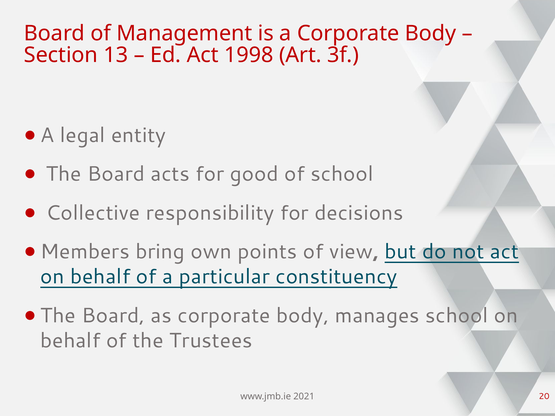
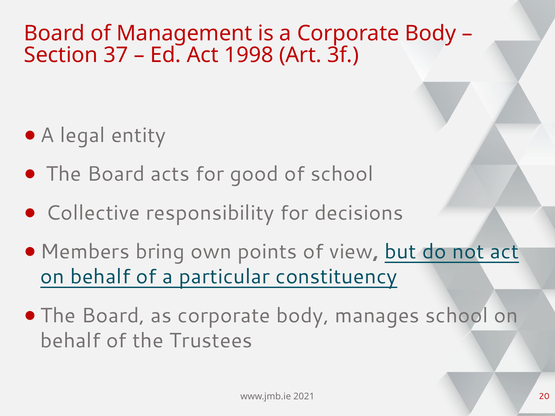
13: 13 -> 37 (116, 55)
